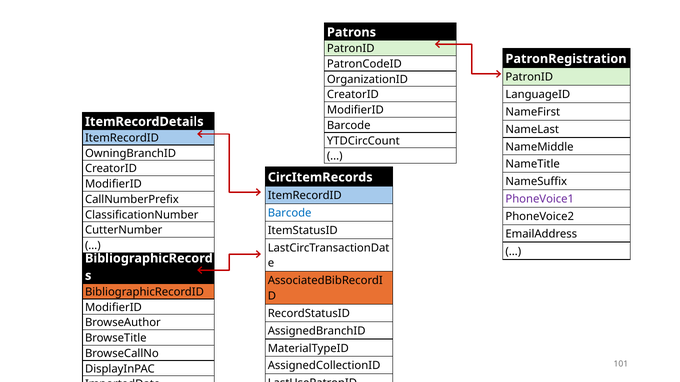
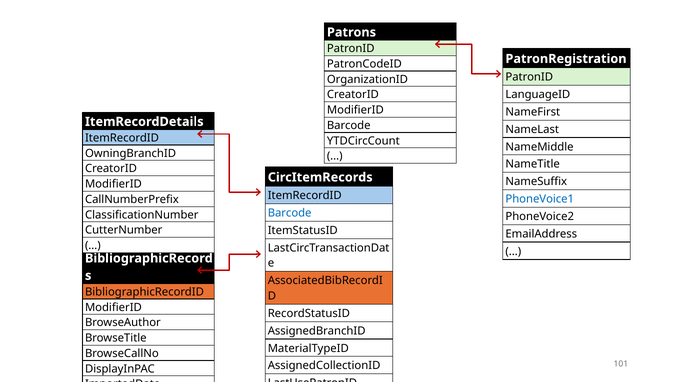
PhoneVoice1 colour: purple -> blue (540, 199)
